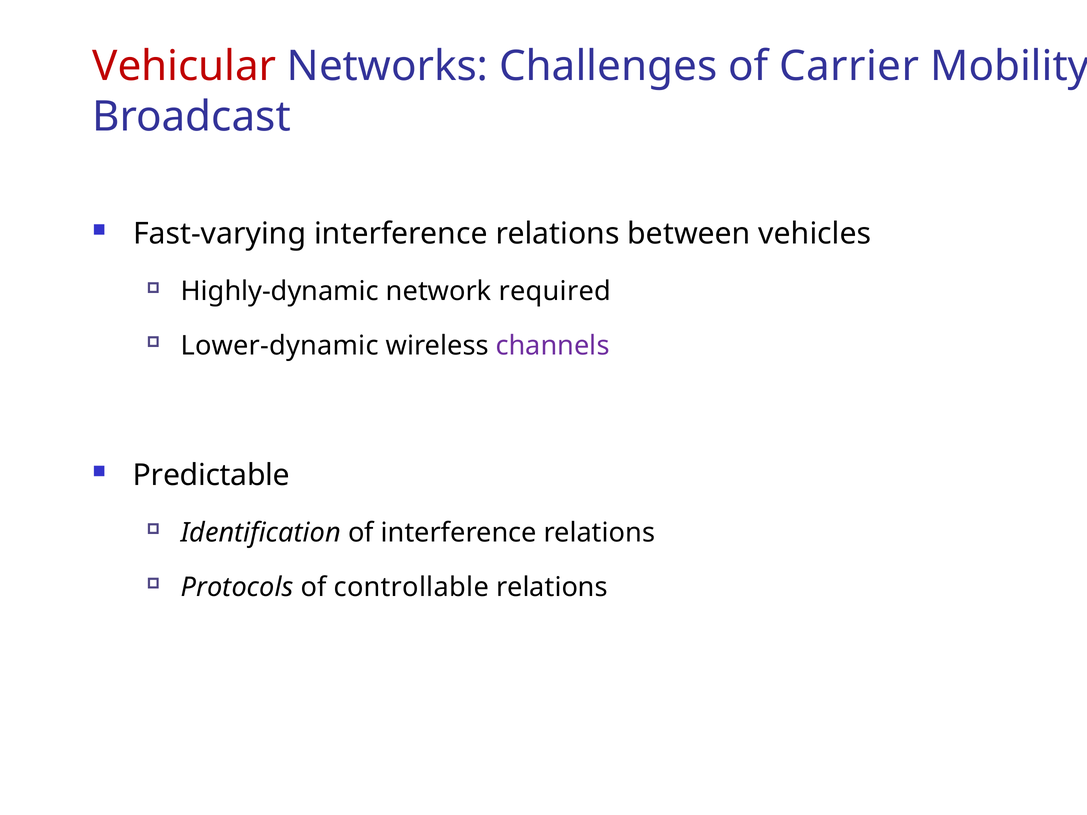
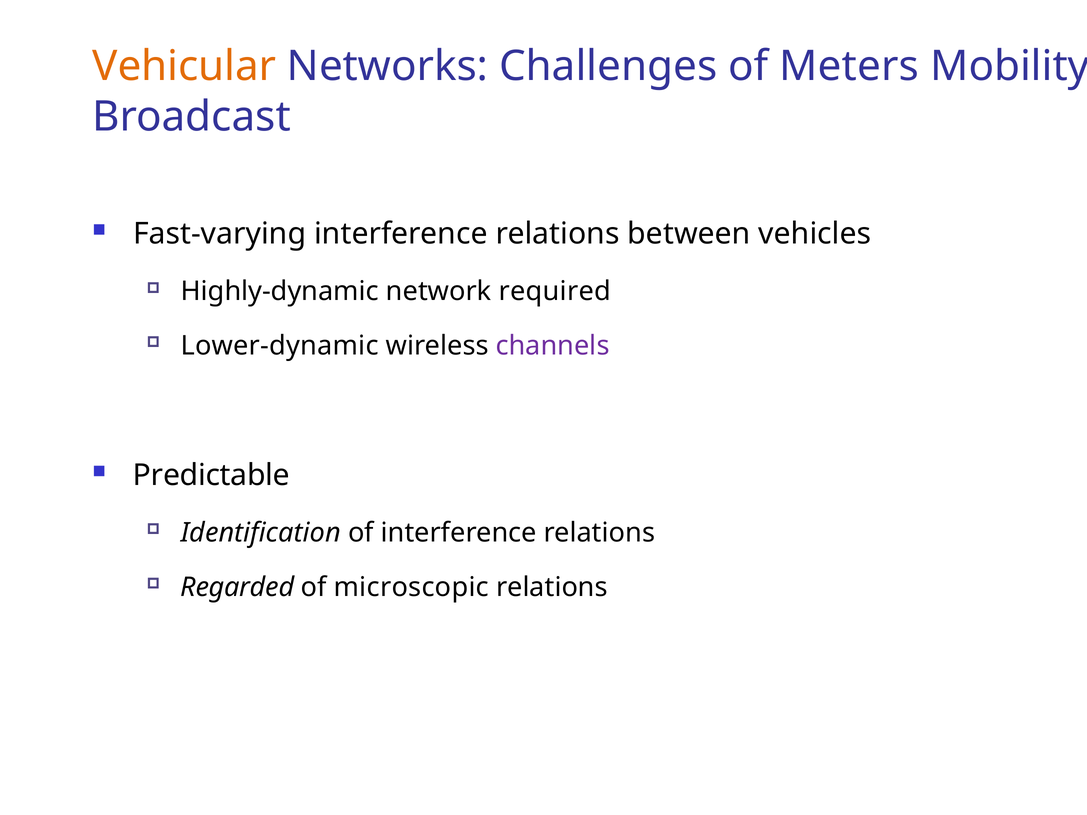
Vehicular colour: red -> orange (184, 66)
Carrier: Carrier -> Meters (849, 66)
Protocols: Protocols -> Regarded (237, 587)
controllable: controllable -> microscopic (411, 587)
